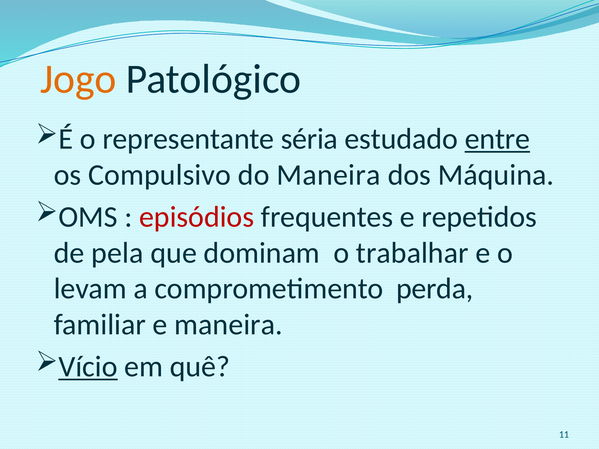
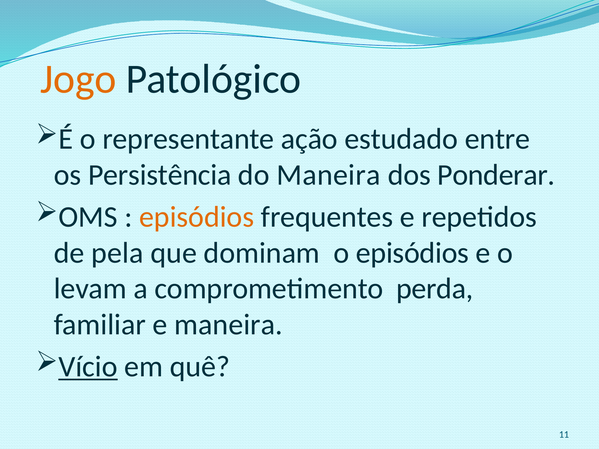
séria: séria -> ação (309, 139)
entre underline: present -> none (497, 139)
Compulsivo: Compulsivo -> Persistência (160, 175)
Máquina: Máquina -> Ponderar (496, 175)
episódios colour: red -> orange (197, 217)
o trabalhar: trabalhar -> episódios (412, 253)
